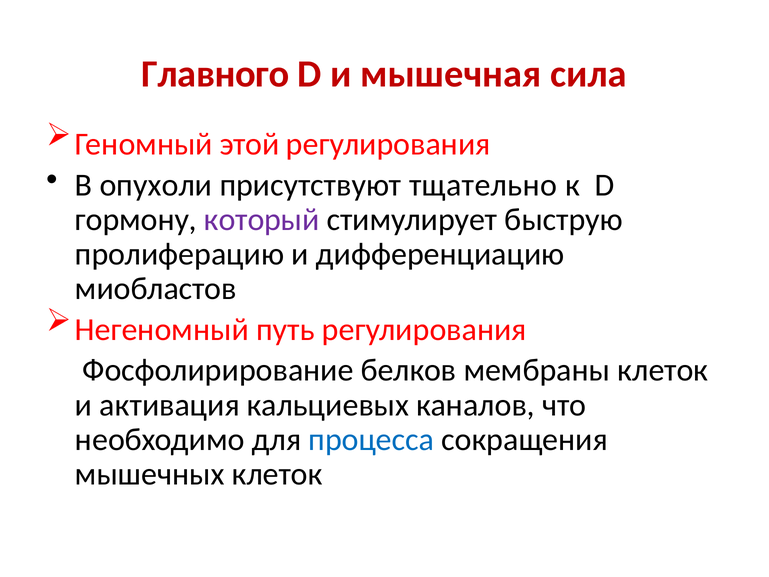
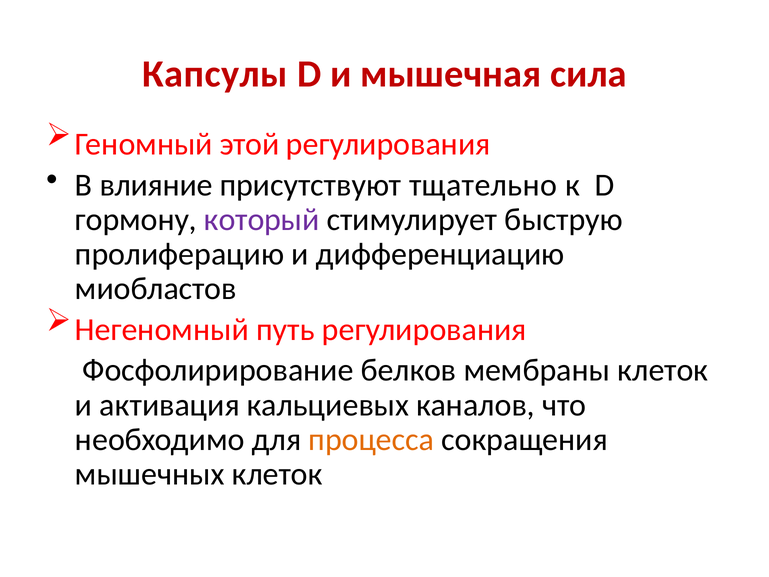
Главного: Главного -> Капсулы (215, 74)
опухоли: опухоли -> влияние (156, 185)
процесса colour: blue -> orange (371, 439)
